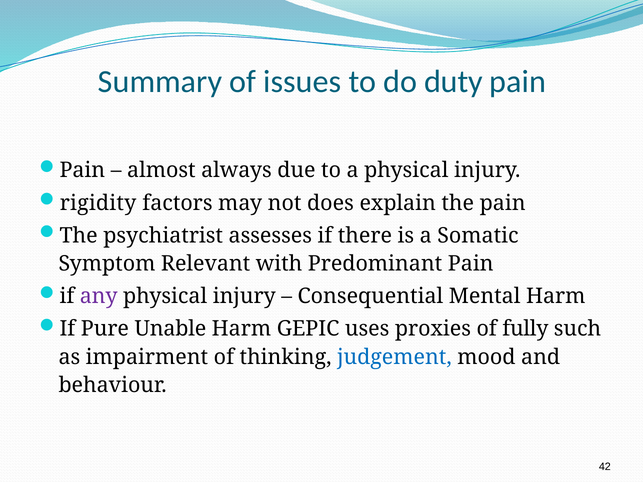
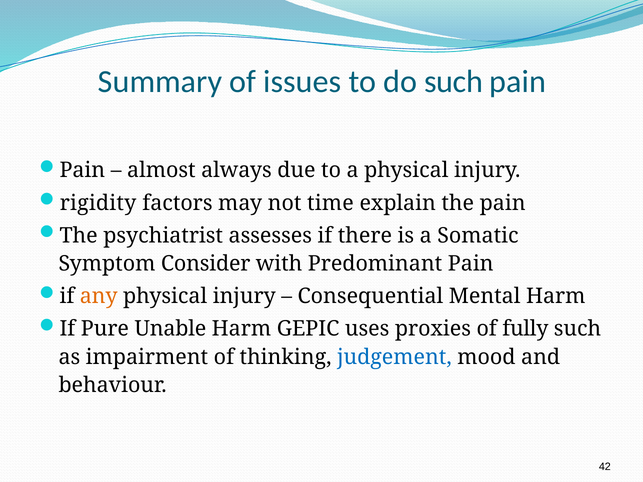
do duty: duty -> such (453, 82)
does: does -> time (330, 203)
Relevant: Relevant -> Consider (206, 264)
any colour: purple -> orange (99, 296)
